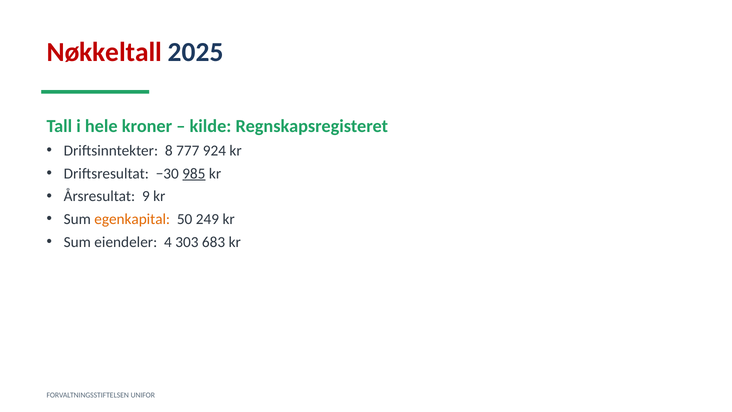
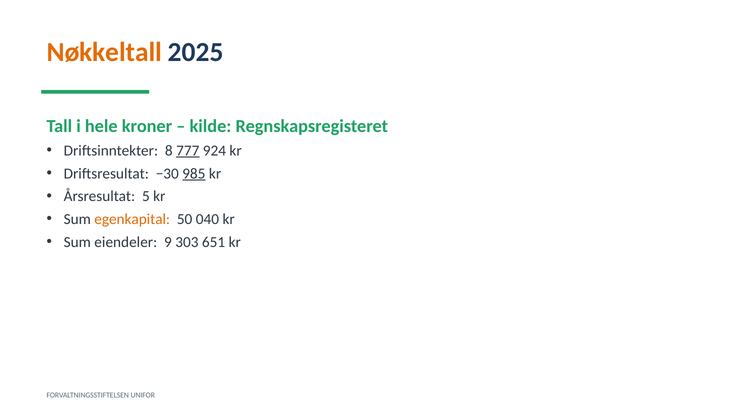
Nøkkeltall colour: red -> orange (104, 52)
777 underline: none -> present (188, 151)
9: 9 -> 5 (146, 196)
249: 249 -> 040 (207, 219)
4: 4 -> 9 (168, 242)
683: 683 -> 651 (214, 242)
